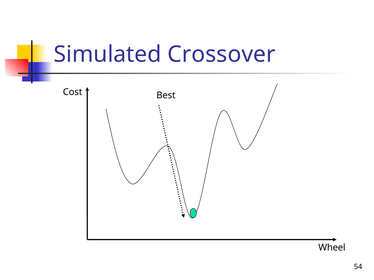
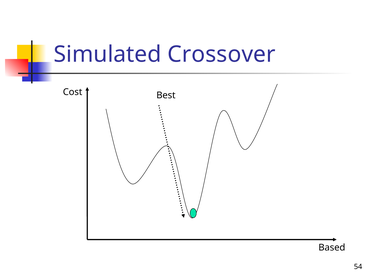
Wheel: Wheel -> Based (332, 248)
